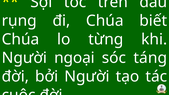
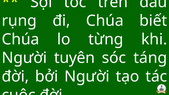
ngoại: ngoại -> tuyên (74, 58)
